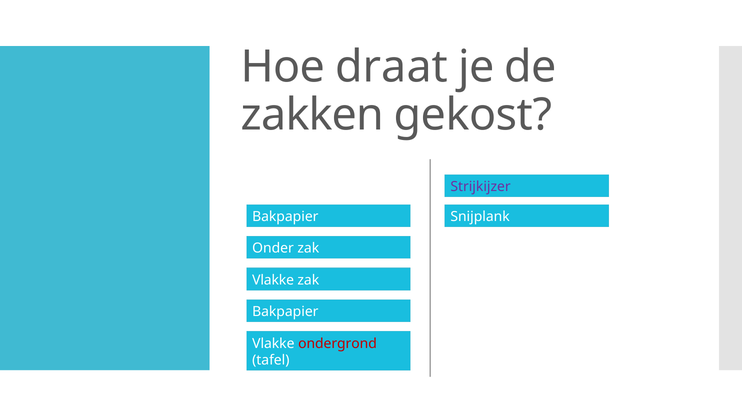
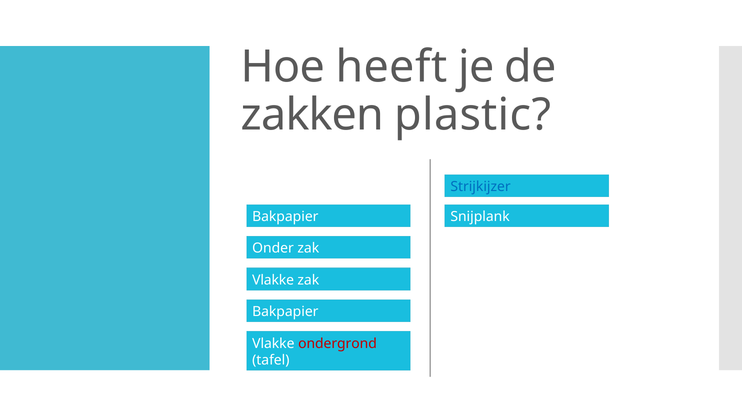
draat: draat -> heeft (391, 67)
gekost: gekost -> plastic (473, 115)
Strijkijzer colour: purple -> blue (481, 187)
